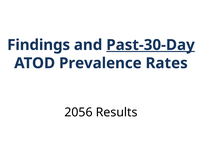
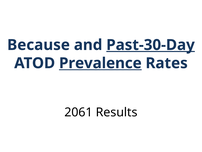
Findings: Findings -> Because (39, 45)
Prevalence underline: none -> present (100, 63)
2056: 2056 -> 2061 (78, 112)
